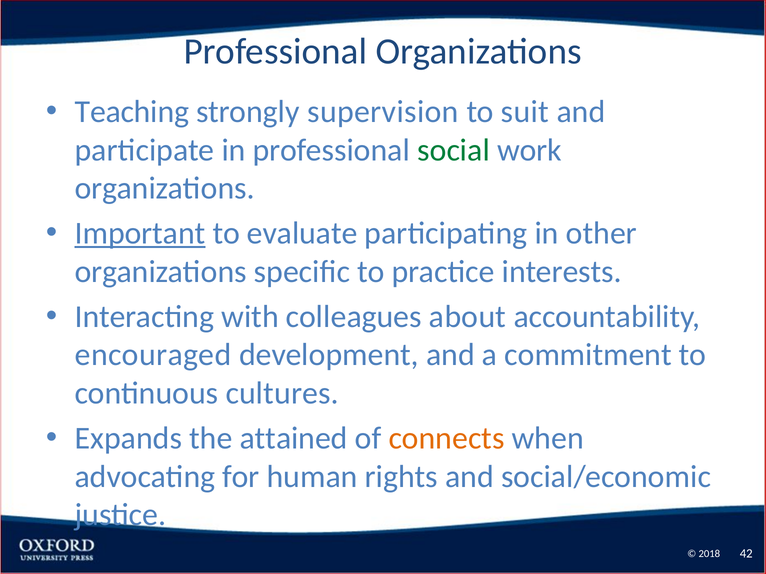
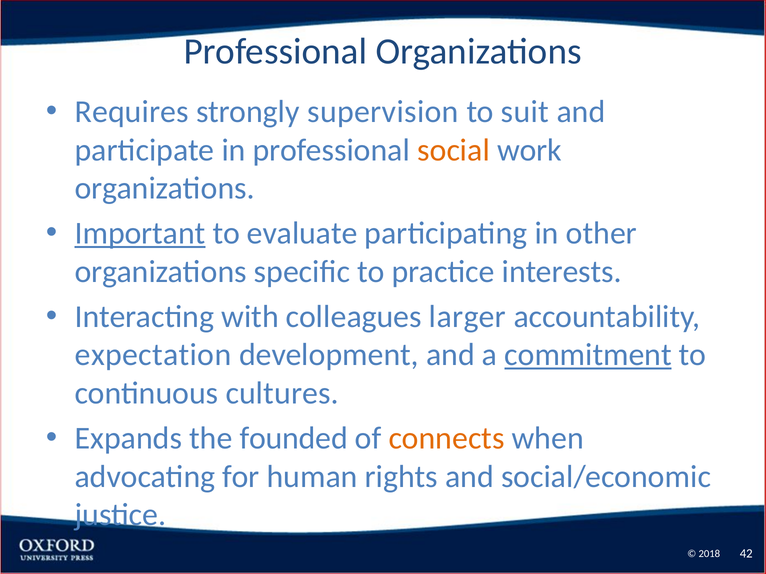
Teaching: Teaching -> Requires (132, 112)
social colour: green -> orange (454, 150)
about: about -> larger (468, 317)
encouraged: encouraged -> expectation (153, 355)
commitment underline: none -> present (588, 355)
attained: attained -> founded (294, 439)
